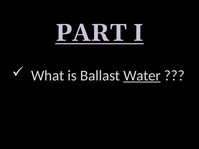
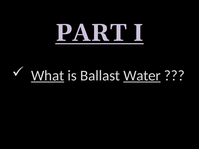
What underline: none -> present (48, 76)
